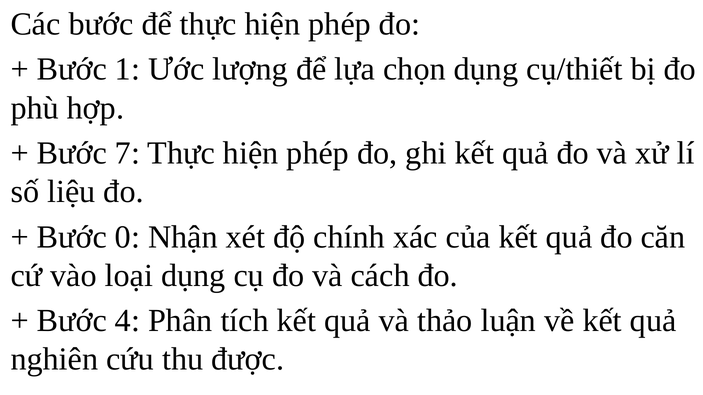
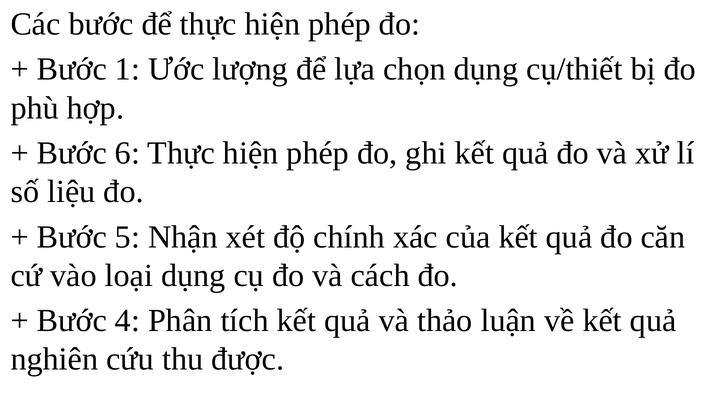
7: 7 -> 6 (127, 153)
0: 0 -> 5 (127, 237)
